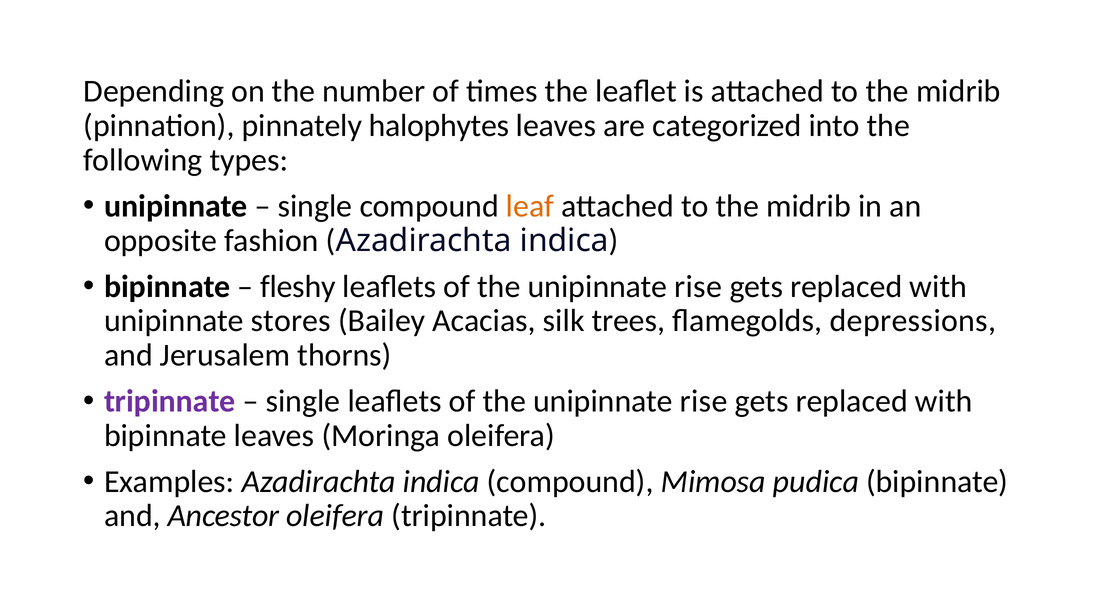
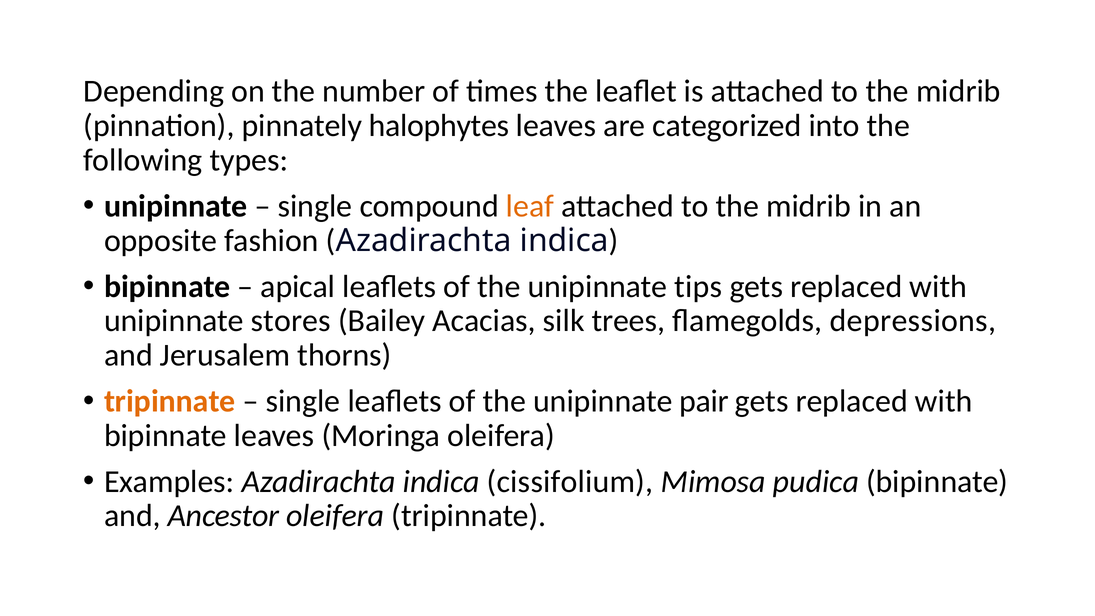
fleshy: fleshy -> apical (298, 286)
rise: rise -> tips (698, 286)
tripinnate colour: purple -> orange (170, 401)
rise: rise -> pair (704, 401)
indica compound: compound -> cissifolium (570, 481)
